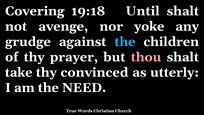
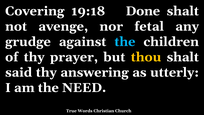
Until: Until -> Done (143, 11)
yoke: yoke -> fetal (149, 26)
thou colour: pink -> yellow (146, 57)
take: take -> said (19, 72)
convinced: convinced -> answering (95, 72)
